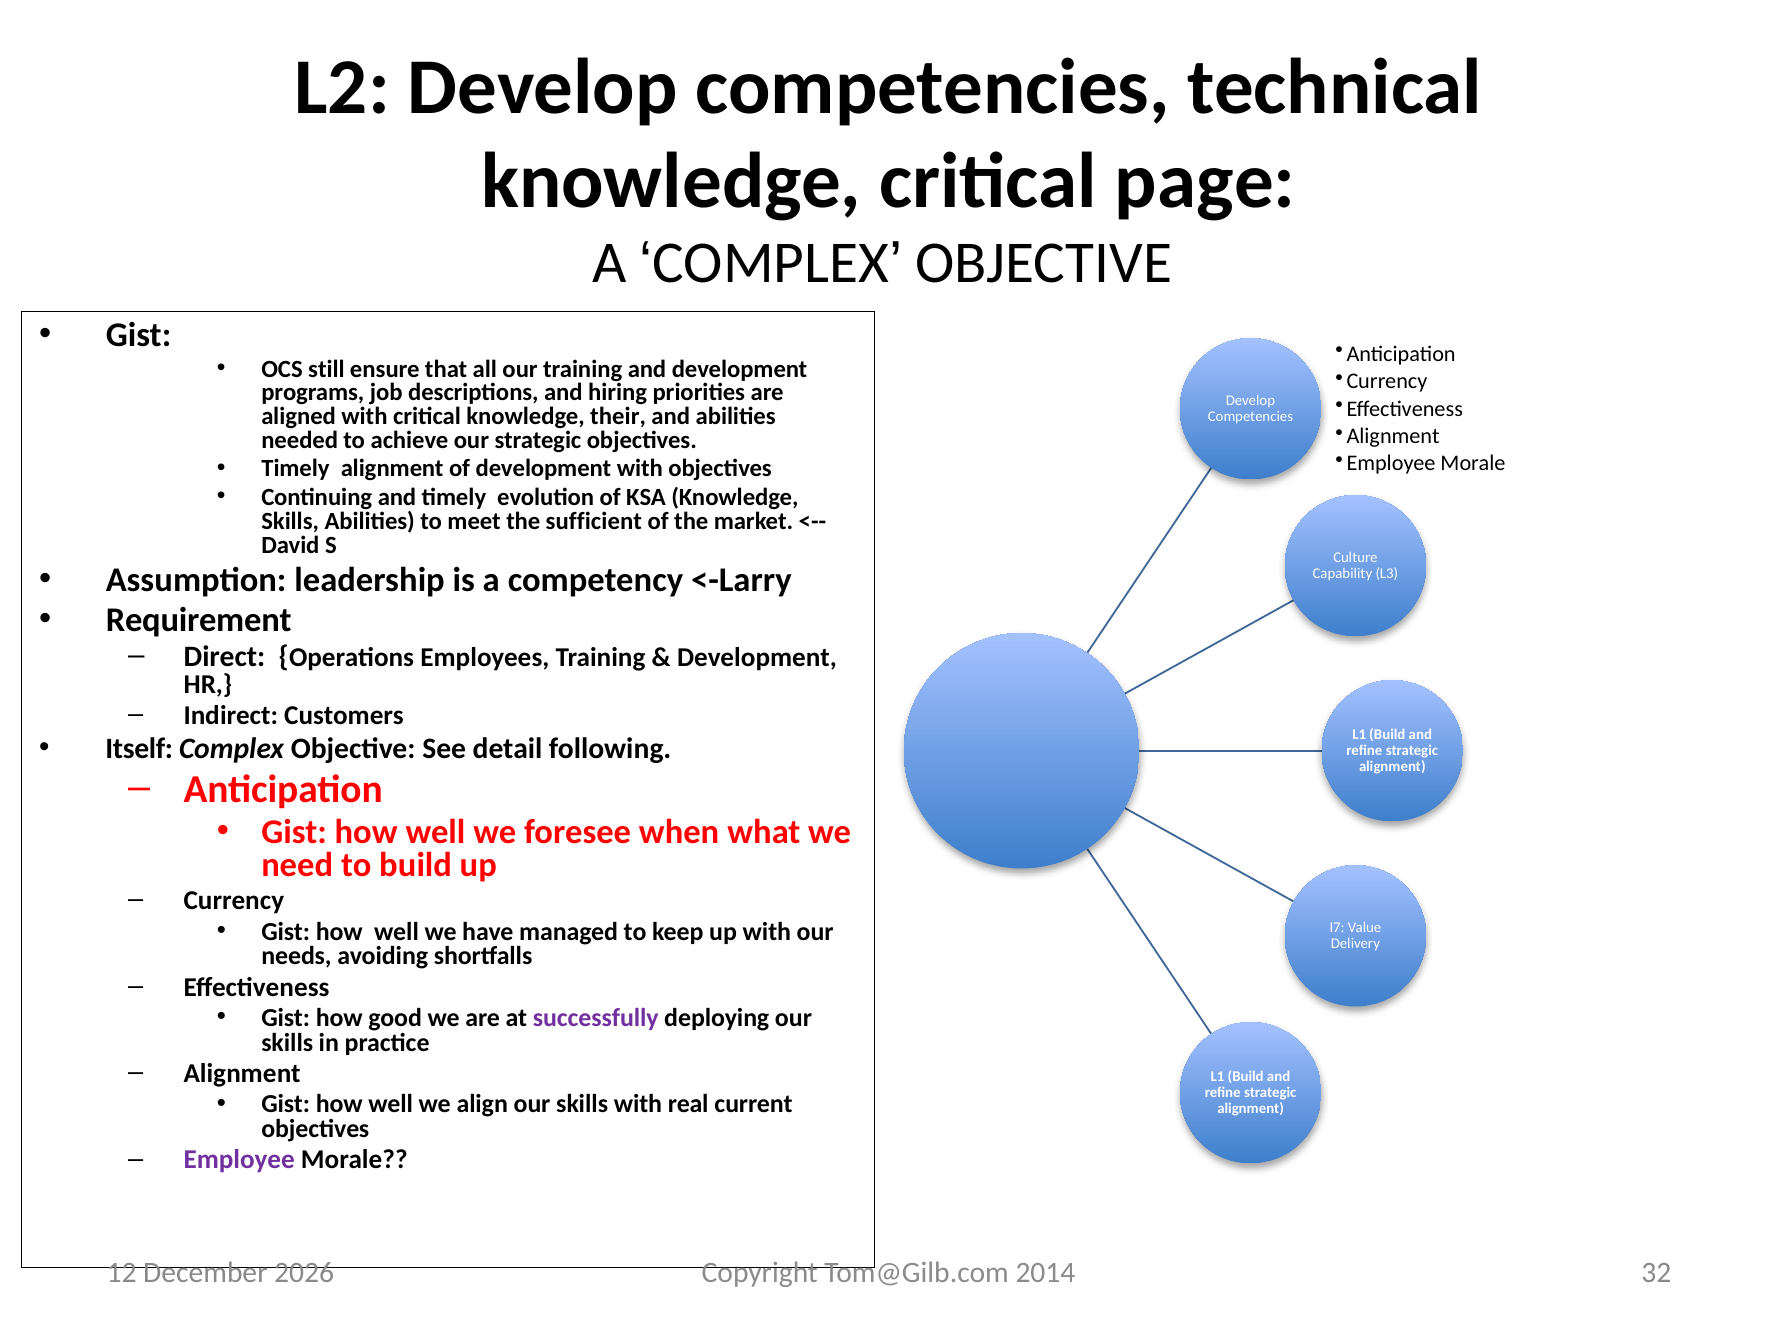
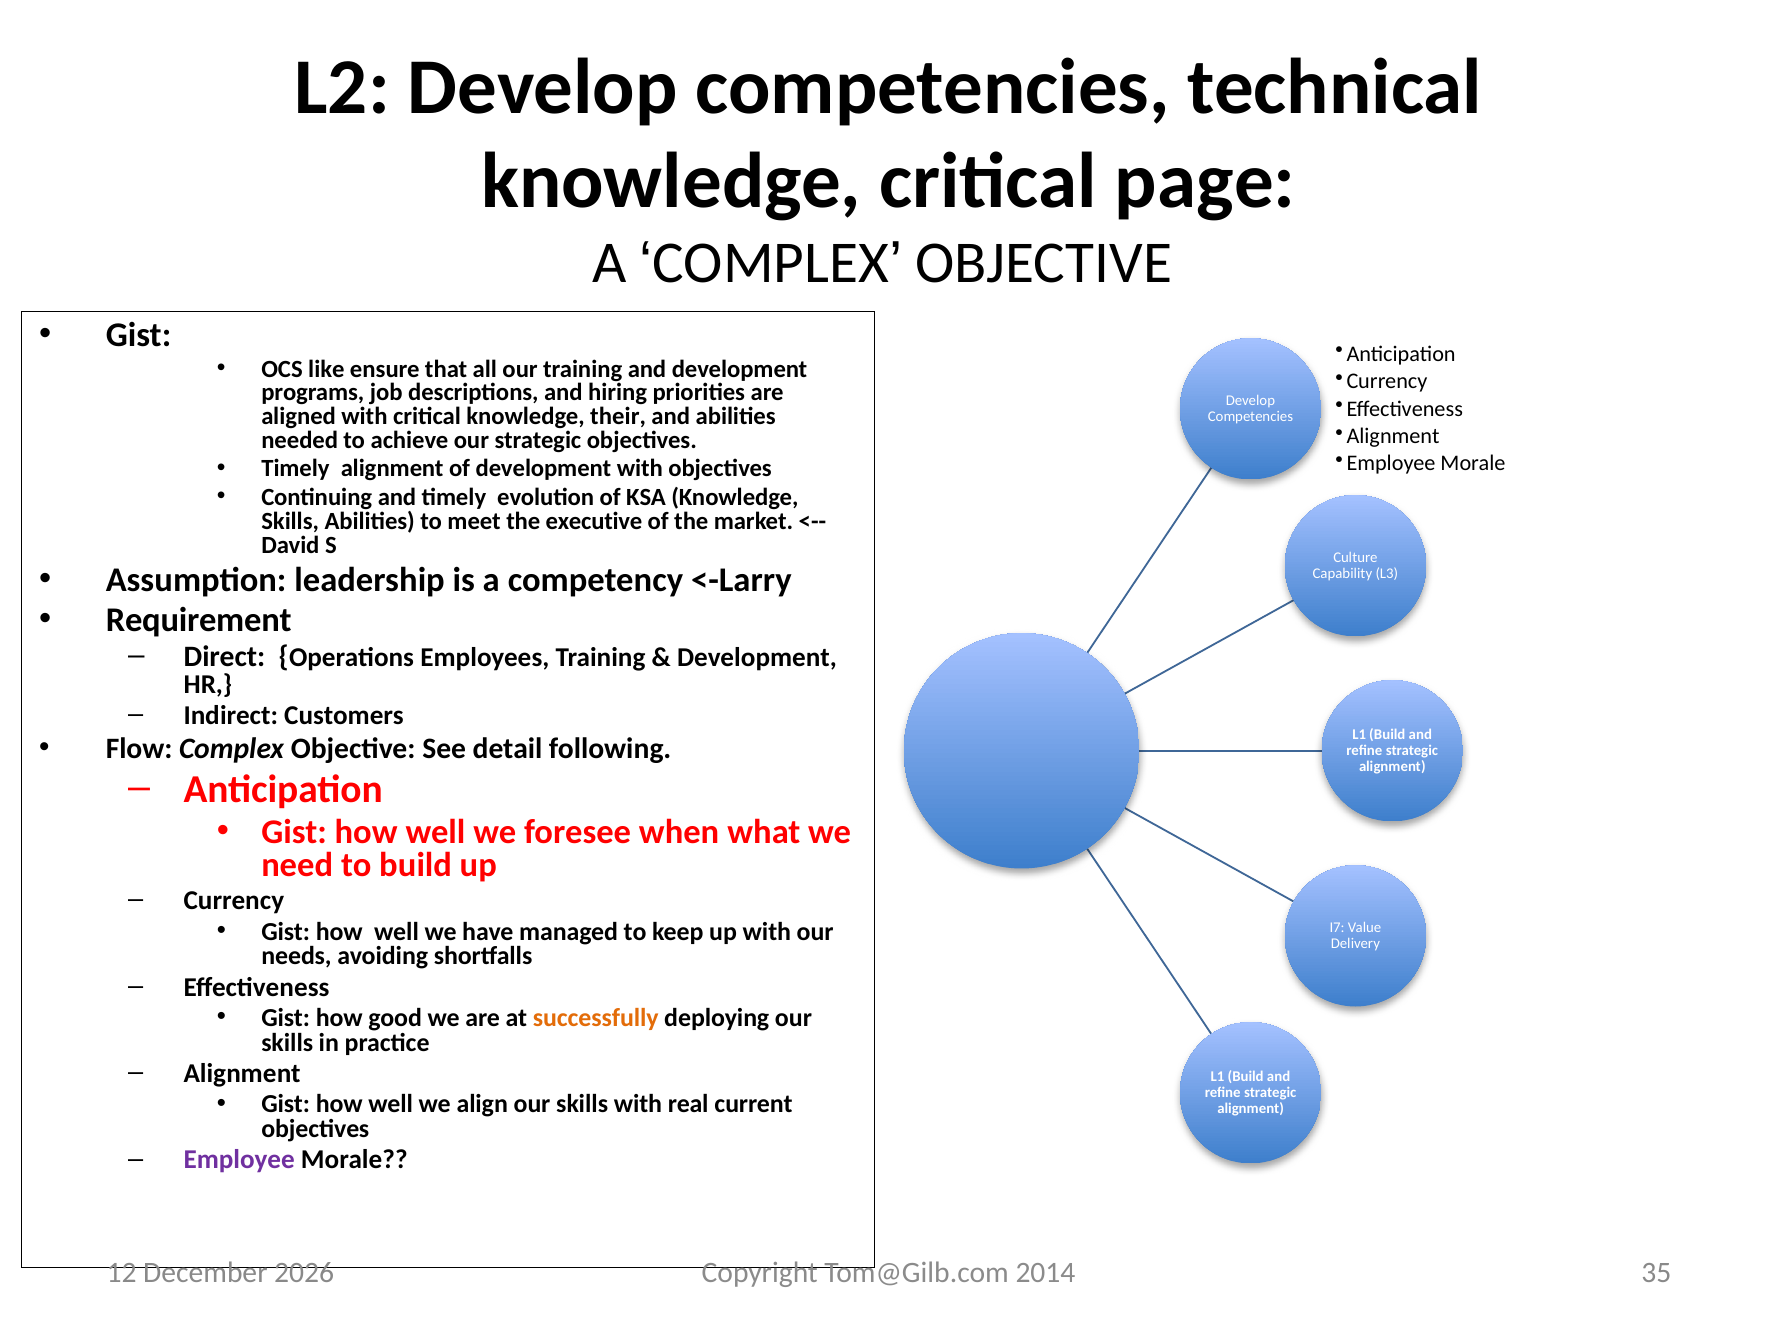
still: still -> like (326, 369)
sufficient: sufficient -> executive (594, 521)
Itself: Itself -> Flow (139, 749)
successfully colour: purple -> orange (596, 1018)
32: 32 -> 35 (1656, 1273)
